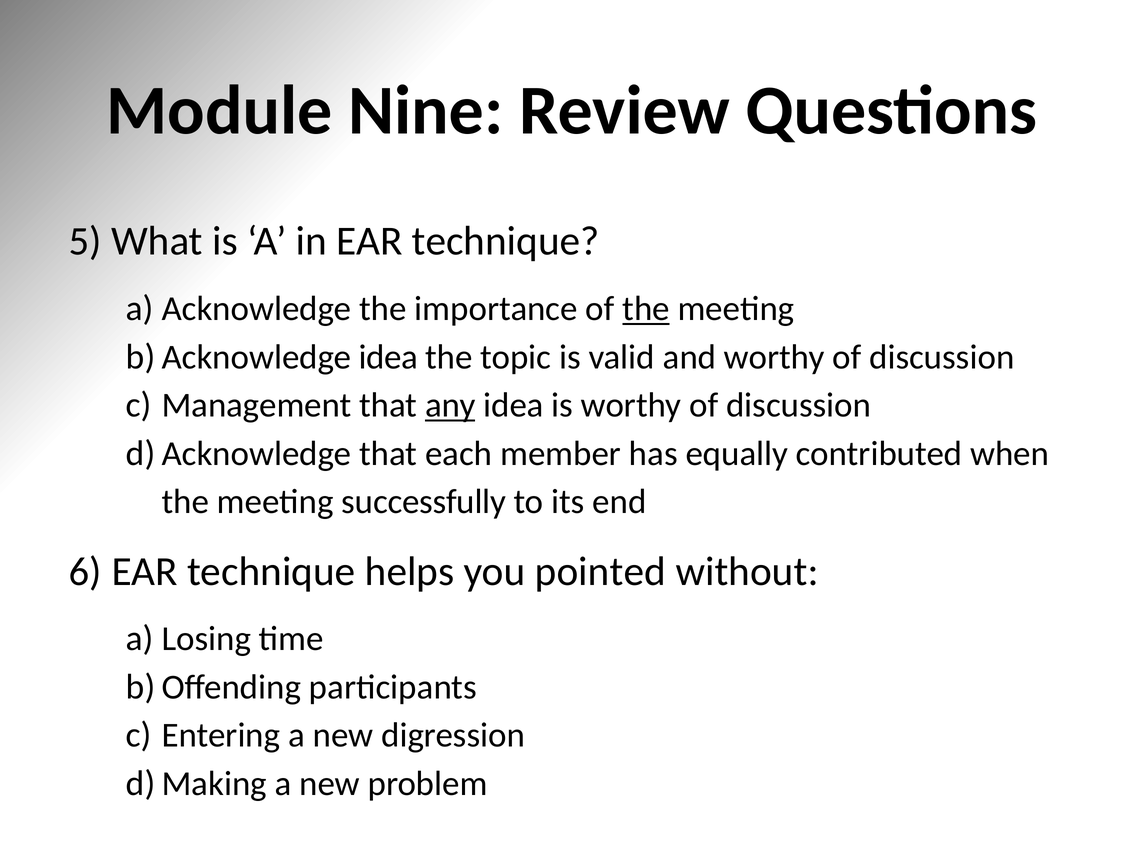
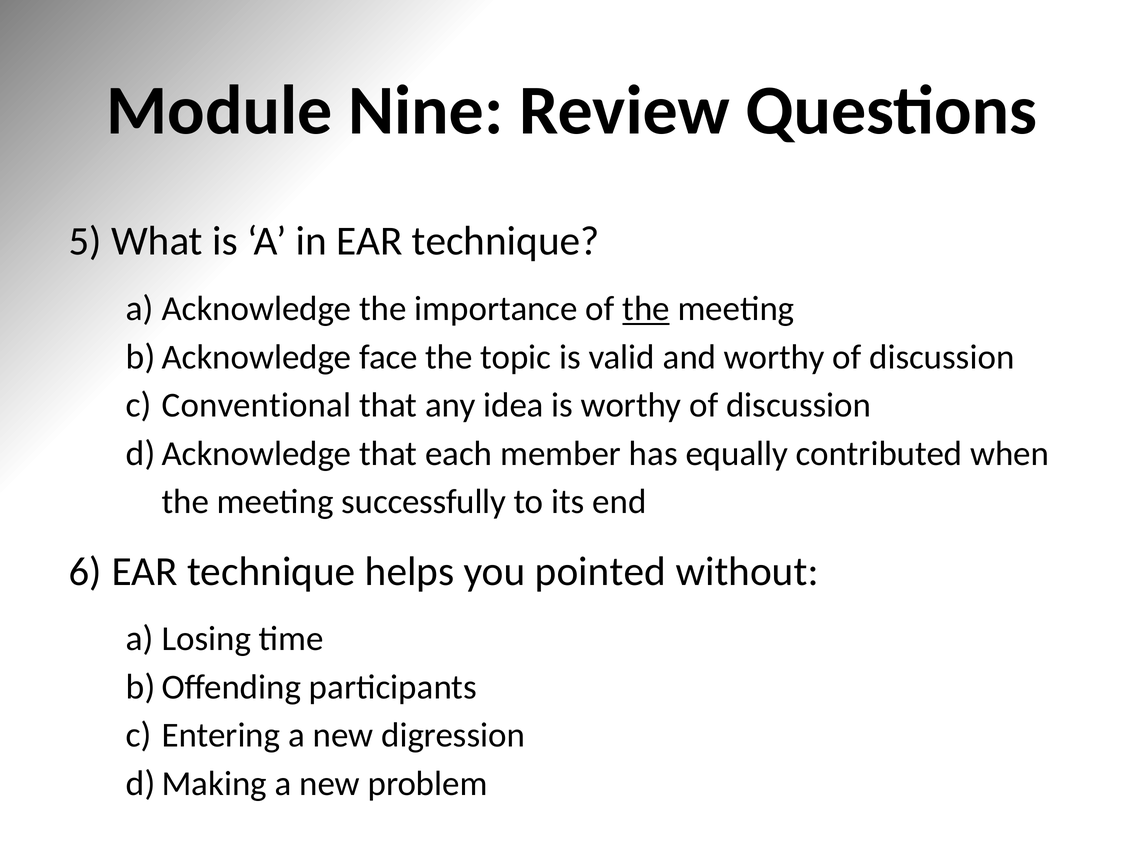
idea: idea -> face (388, 357)
Management: Management -> Conventional (256, 405)
any underline: present -> none (450, 405)
